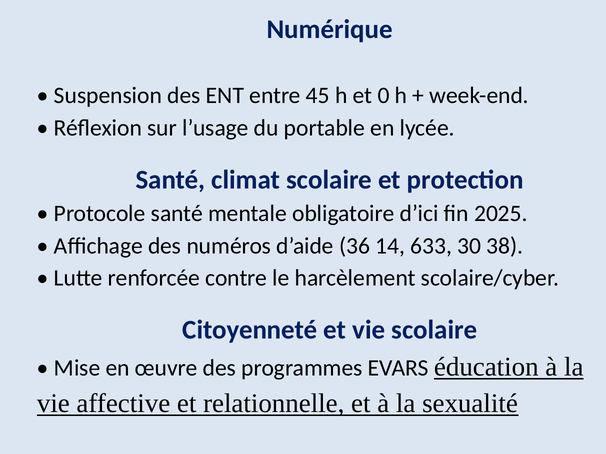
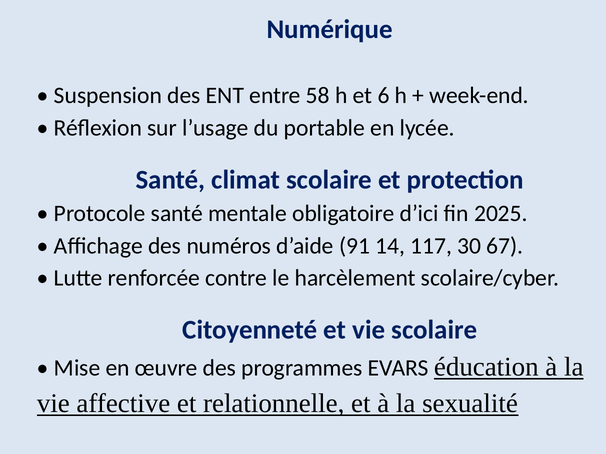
45: 45 -> 58 (318, 96)
0: 0 -> 6 (383, 96)
36: 36 -> 91 (355, 246)
633: 633 -> 117 (431, 246)
38: 38 -> 67 (505, 246)
